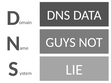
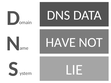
GUYS: GUYS -> HAVE (61, 43)
